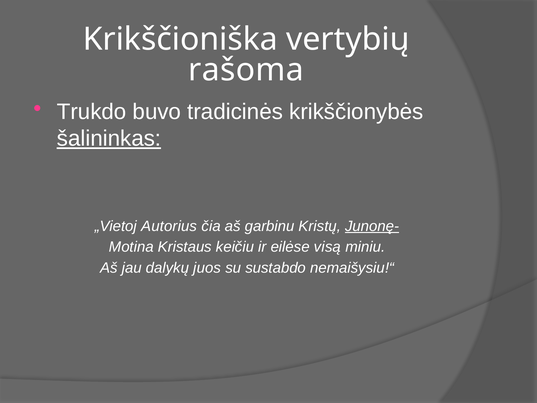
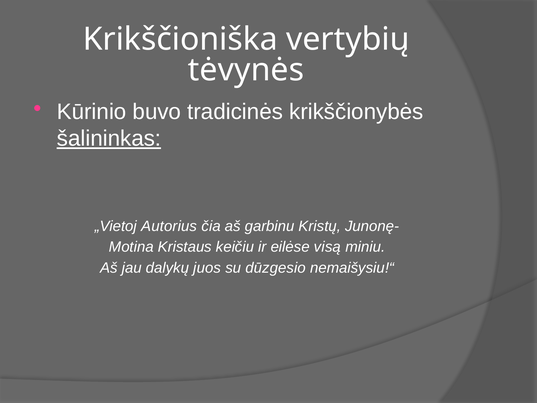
rašoma: rašoma -> tėvynės (246, 70)
Trukdo: Trukdo -> Kūrinio (92, 112)
Junonę- underline: present -> none (372, 226)
sustabdo: sustabdo -> dūzgesio (276, 268)
